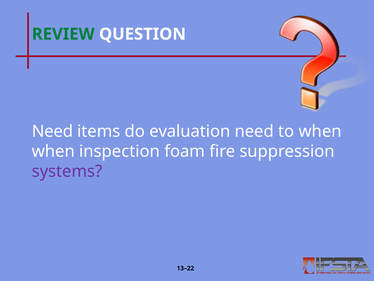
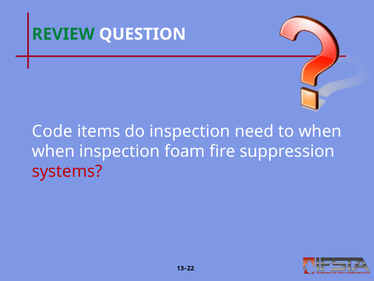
Need: Need -> Code (52, 131)
do evaluation: evaluation -> inspection (190, 131)
systems colour: purple -> red (67, 171)
